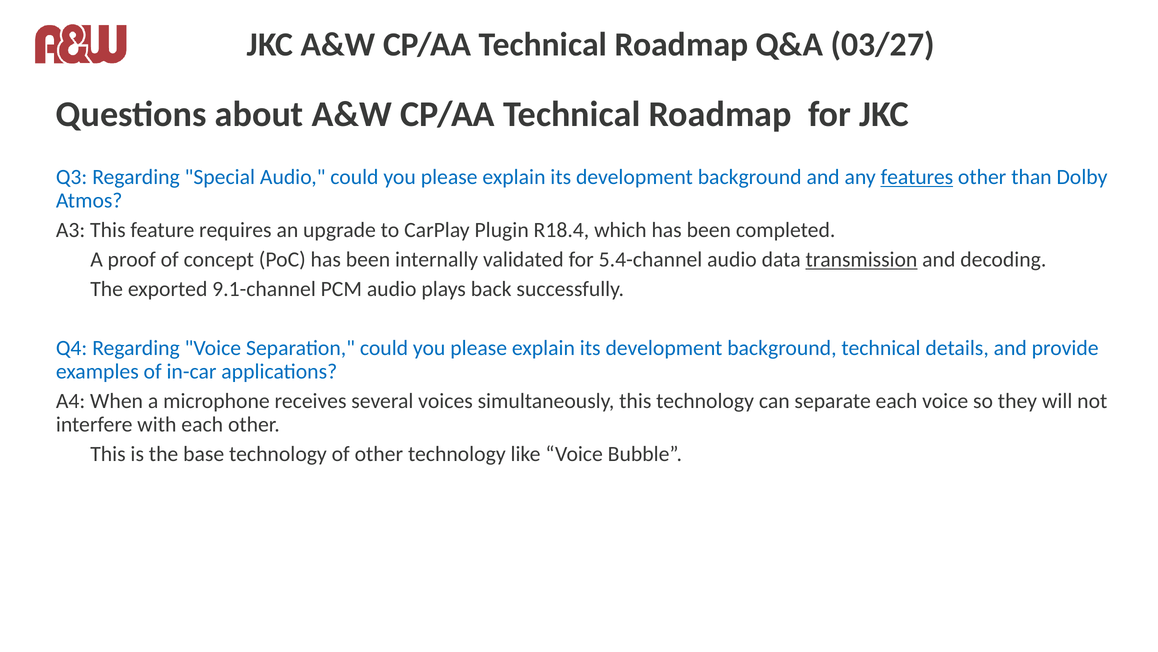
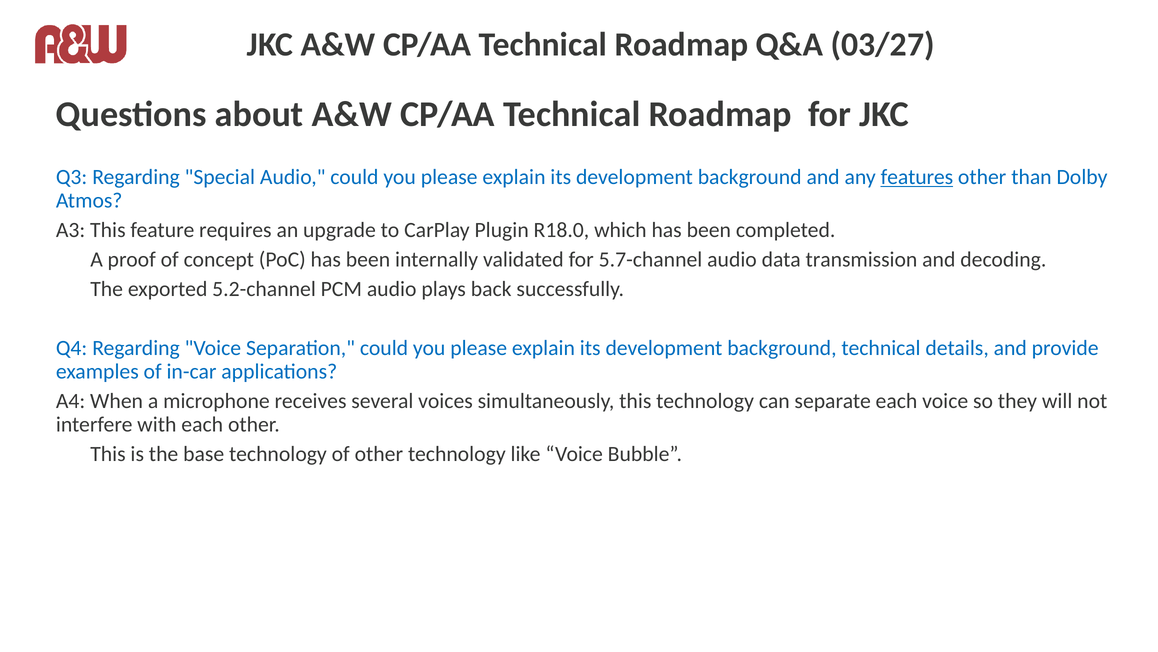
R18.4: R18.4 -> R18.0 (561, 230)
5.4-channel: 5.4-channel -> 5.7-channel (651, 259)
transmission underline: present -> none (861, 259)
9.1-channel: 9.1-channel -> 5.2-channel (264, 289)
